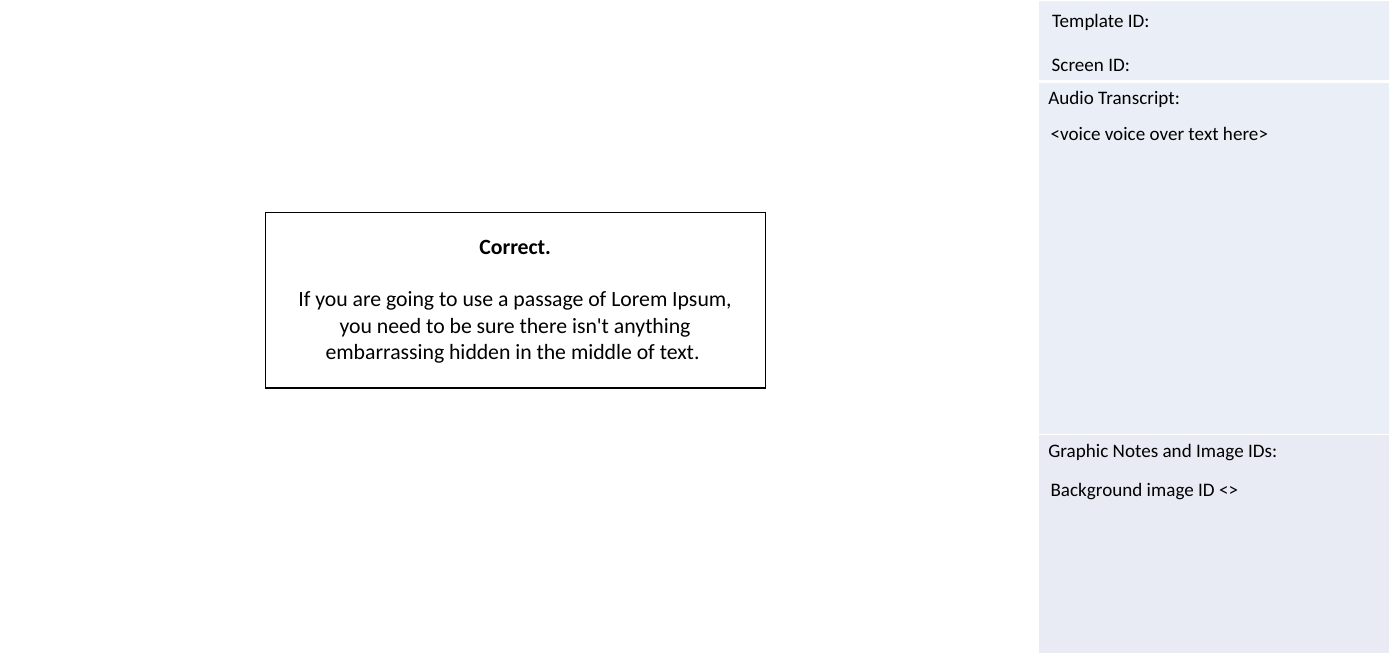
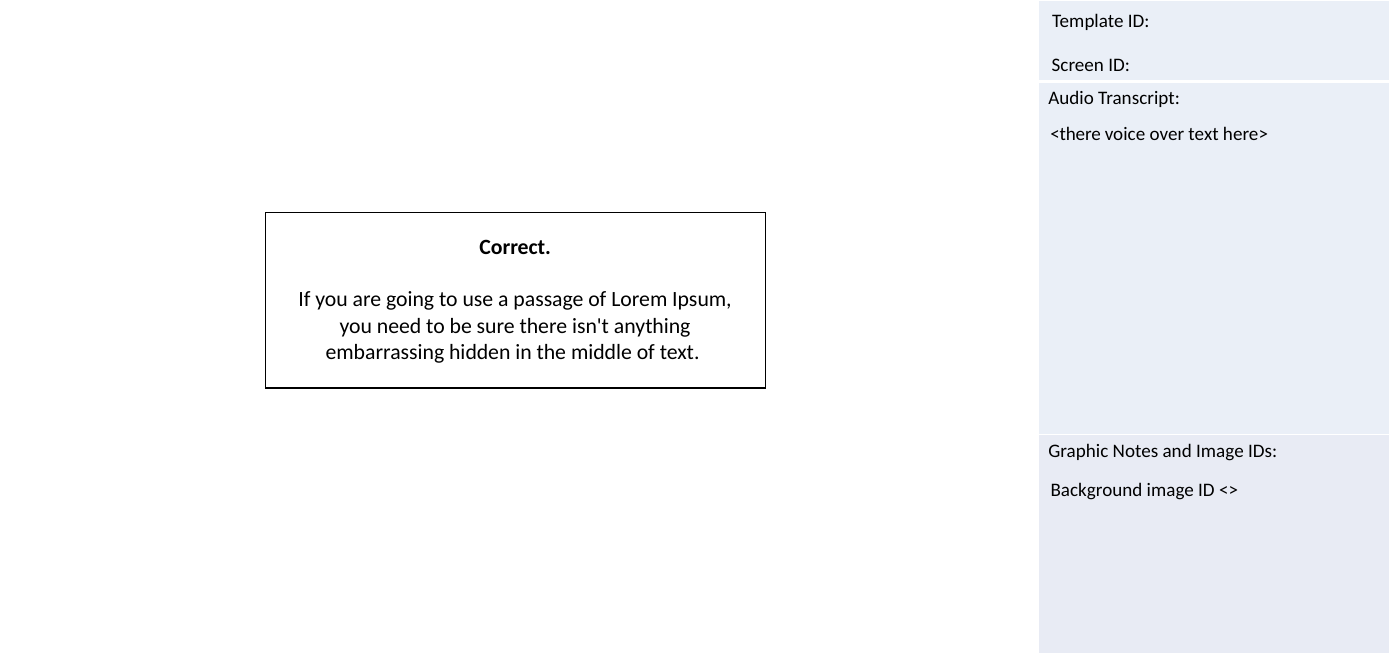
<voice: <voice -> <there (1076, 135)
